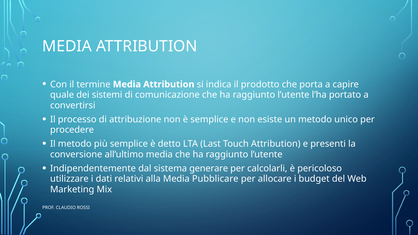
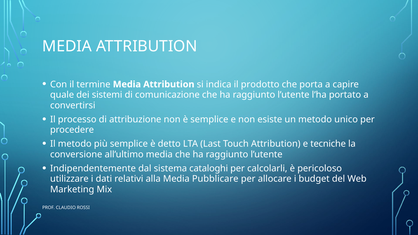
presenti: presenti -> tecniche (328, 144)
generare: generare -> cataloghi (209, 169)
